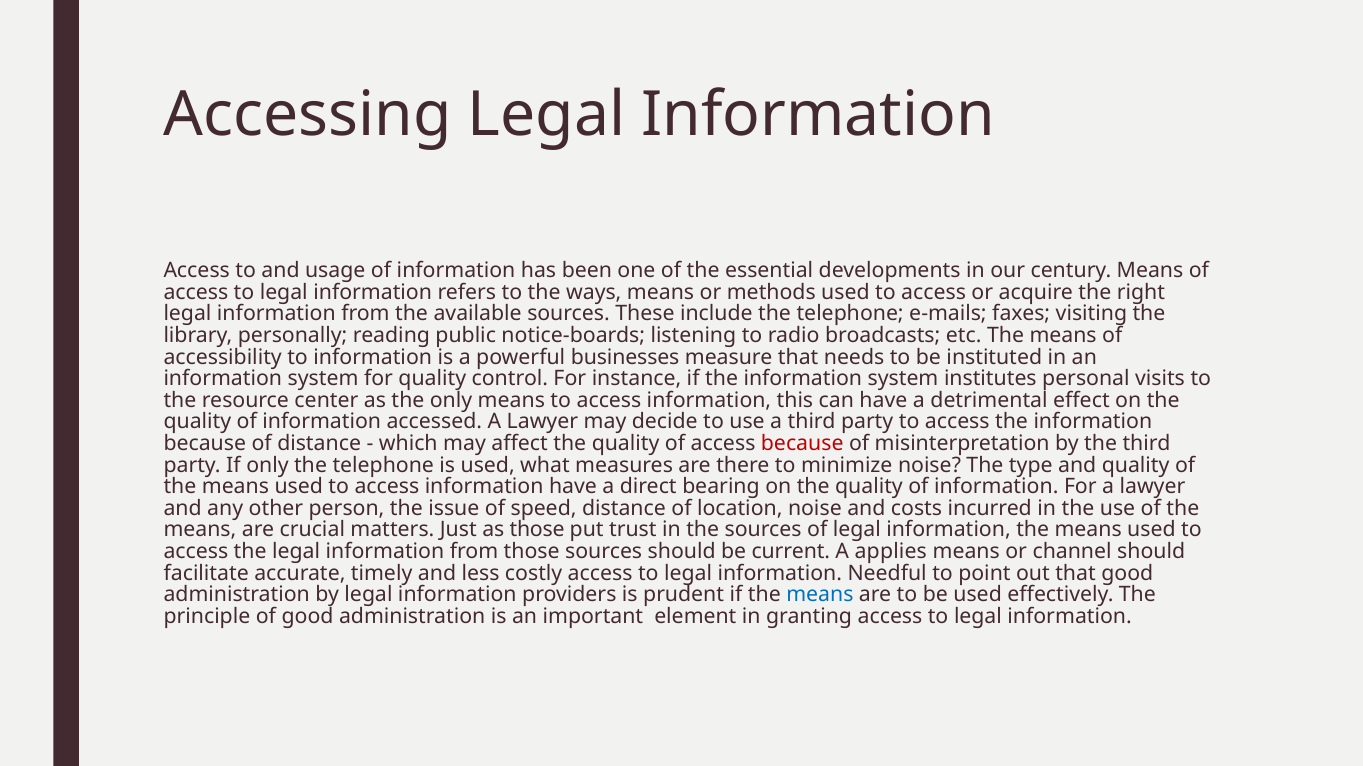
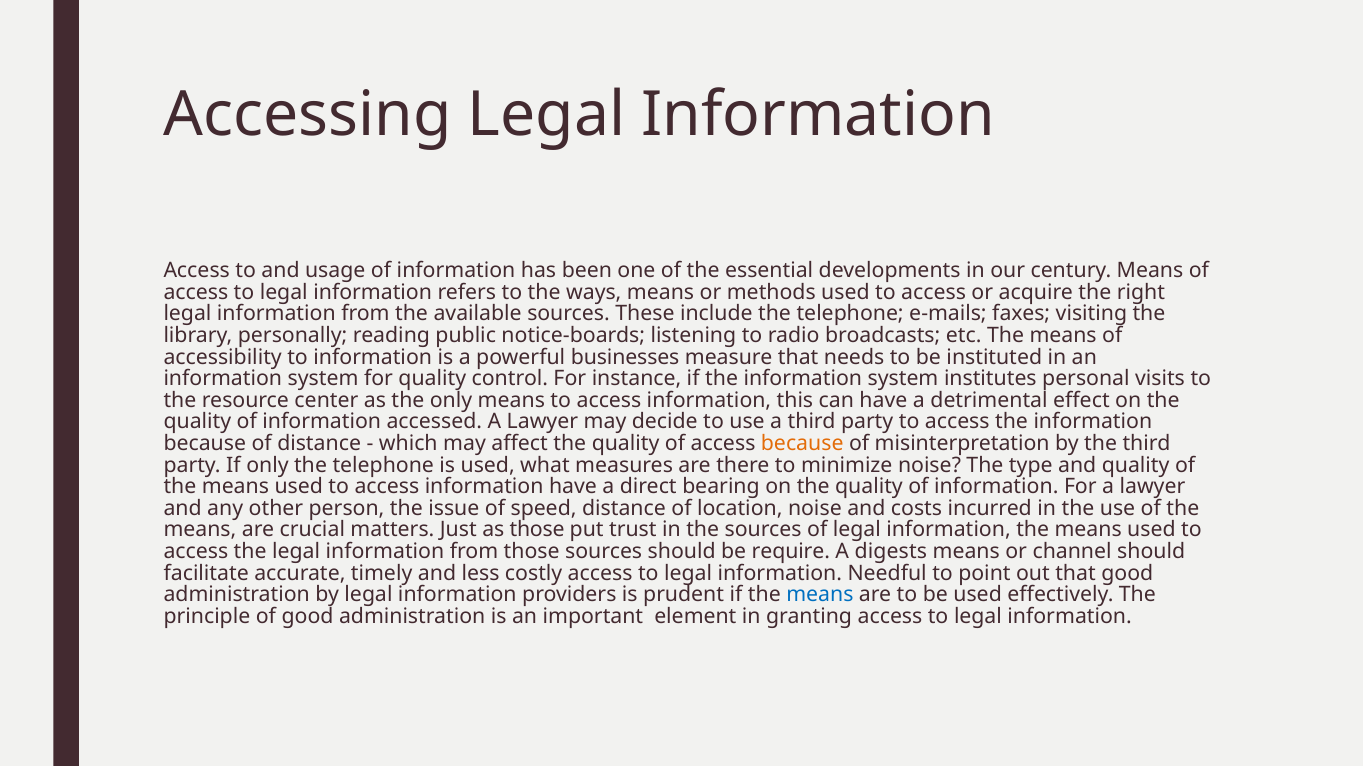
because colour: red -> orange (802, 444)
current: current -> require (791, 552)
applies: applies -> digests (891, 552)
